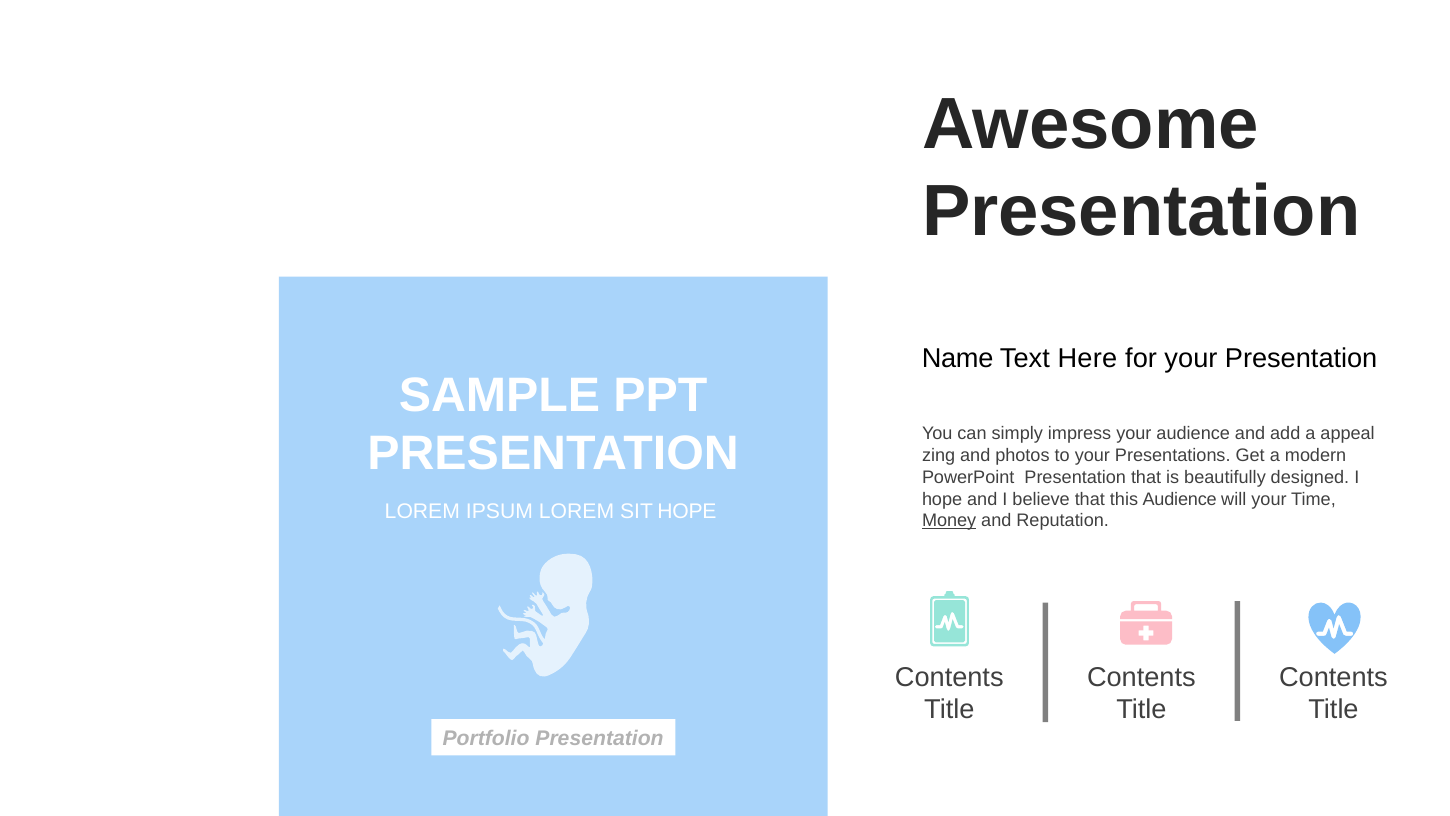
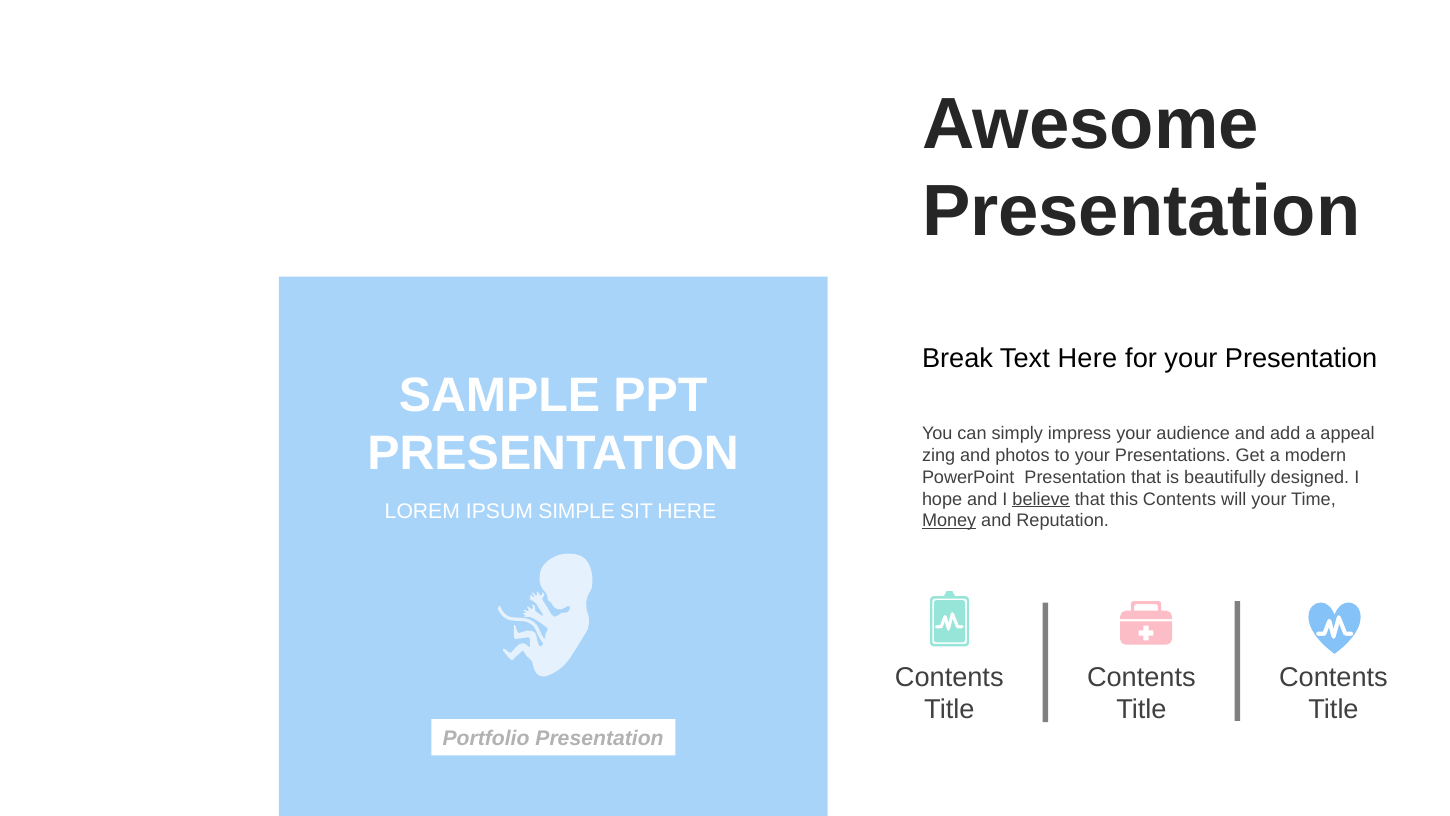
Name: Name -> Break (957, 358)
believe underline: none -> present (1041, 499)
this Audience: Audience -> Contents (1179, 499)
IPSUM LOREM: LOREM -> SIMPLE (577, 511)
SIT HOPE: HOPE -> HERE (687, 511)
